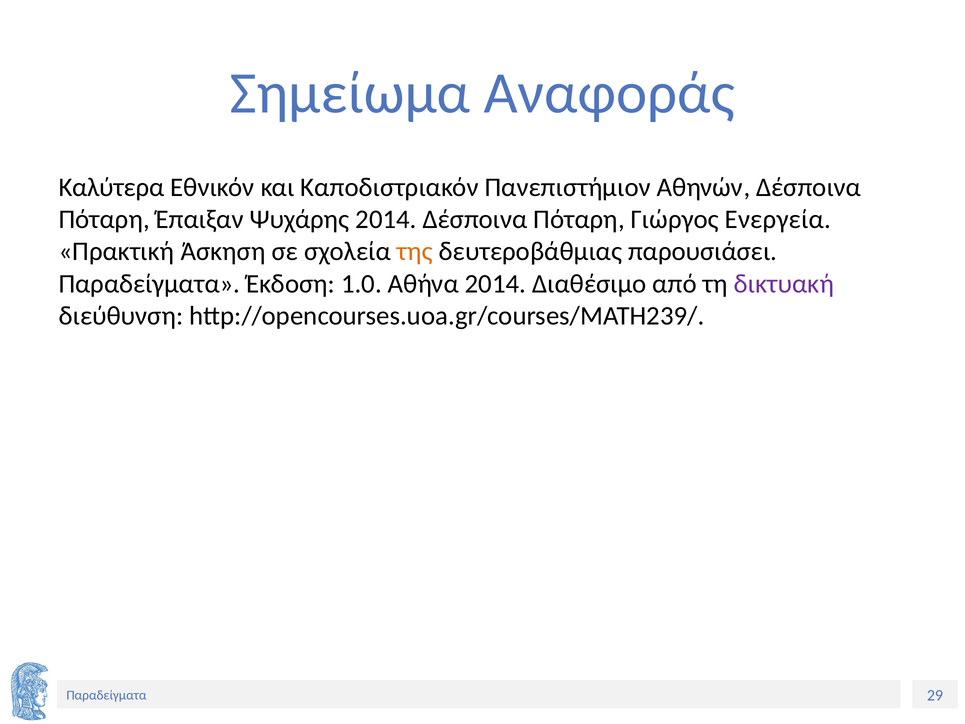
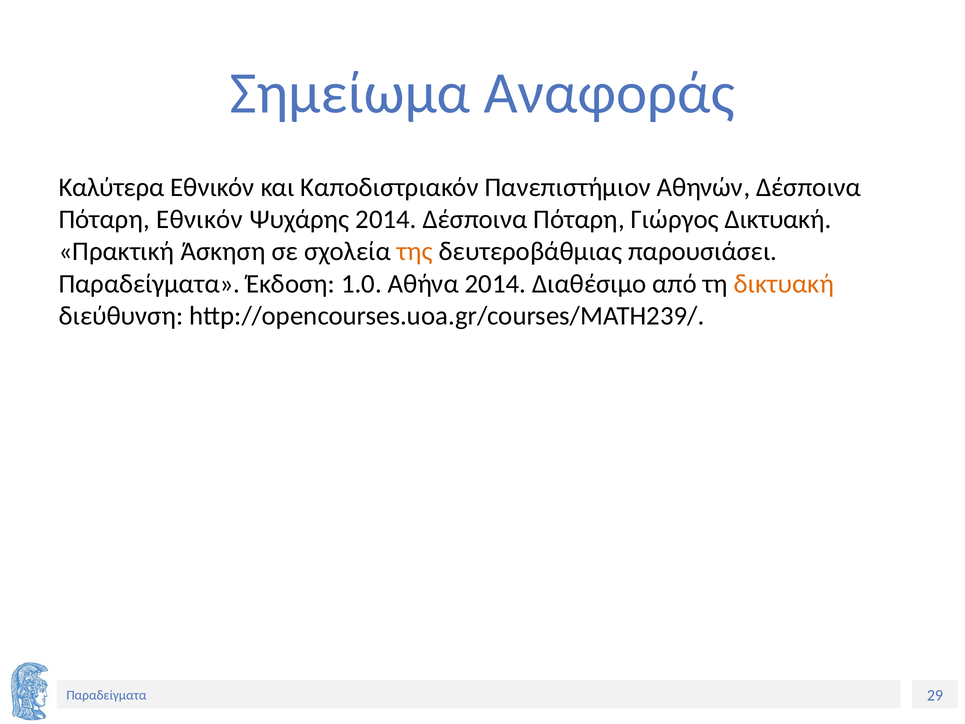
Πόταρη Έπαιξαν: Έπαιξαν -> Εθνικόν (200, 219)
Γιώργος Ενεργεία: Ενεργεία -> Δικτυακή (778, 219)
δικτυακή colour: purple -> orange (784, 284)
